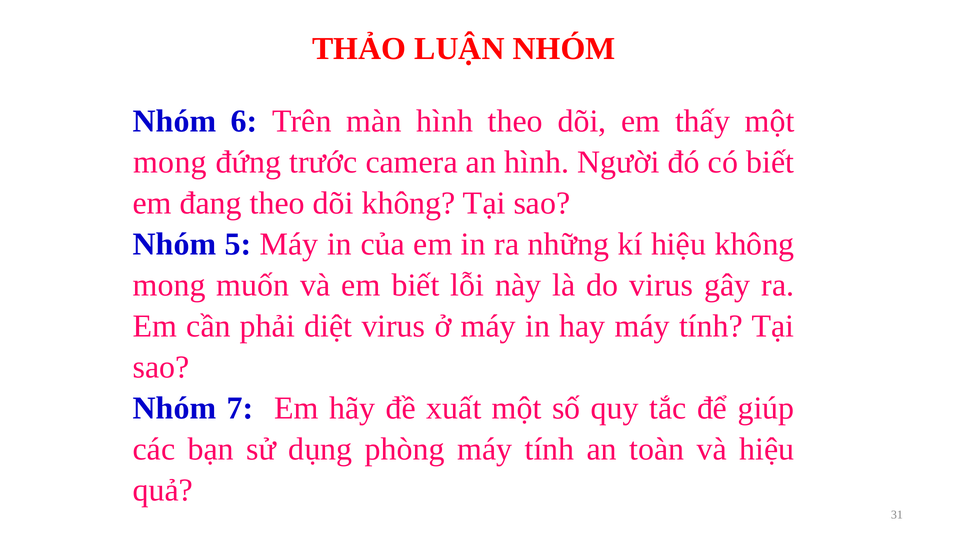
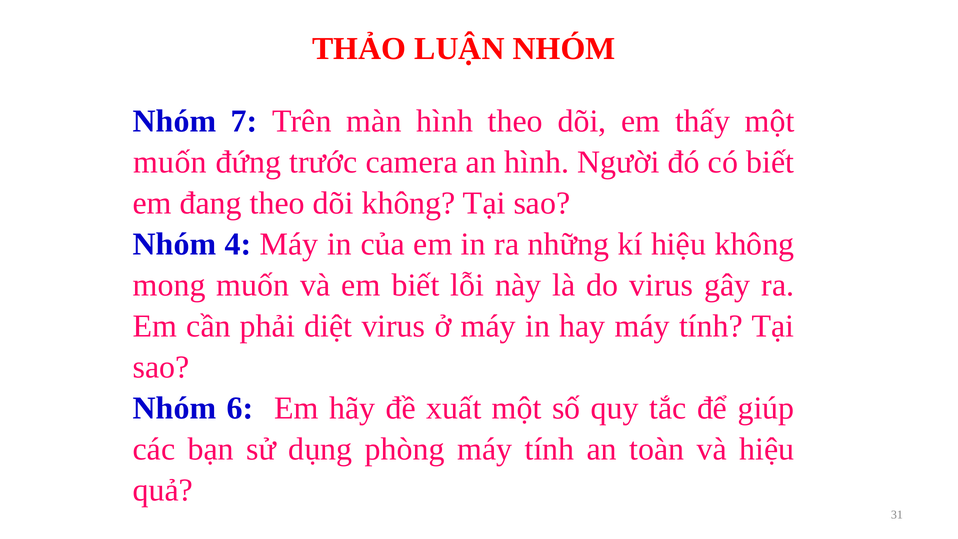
6: 6 -> 7 (244, 121)
mong: mong -> muốn (170, 162)
5: 5 -> 4 (238, 244)
7: 7 -> 6 (240, 408)
